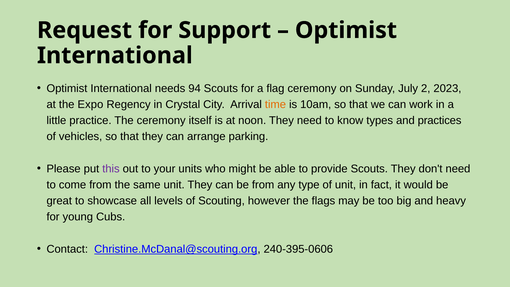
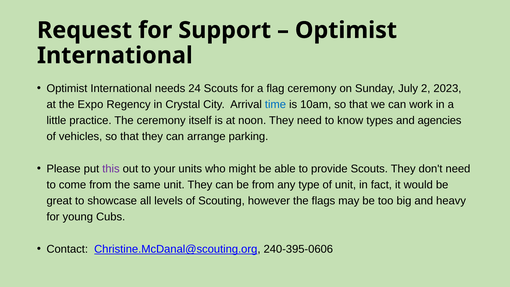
94: 94 -> 24 (195, 88)
time colour: orange -> blue (275, 104)
practices: practices -> agencies (440, 120)
